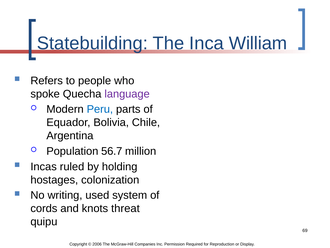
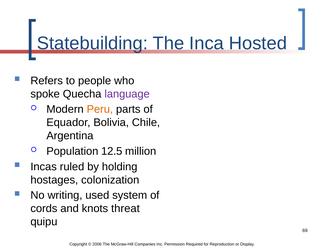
William: William -> Hosted (258, 43)
Peru colour: blue -> orange (100, 109)
56.7: 56.7 -> 12.5 (112, 151)
